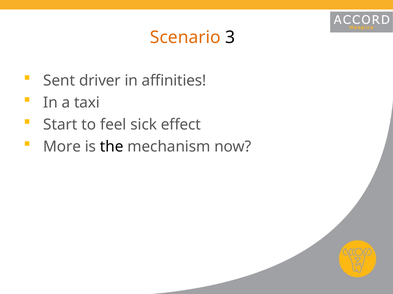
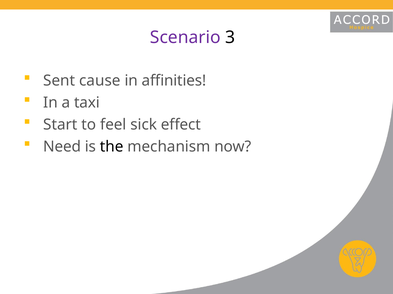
Scenario colour: orange -> purple (185, 37)
driver: driver -> cause (100, 81)
More: More -> Need (62, 147)
